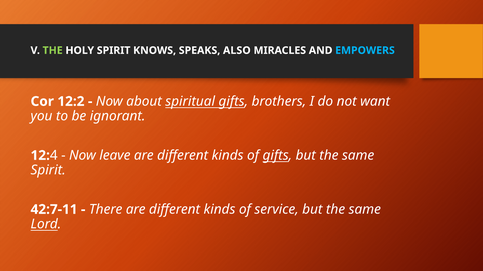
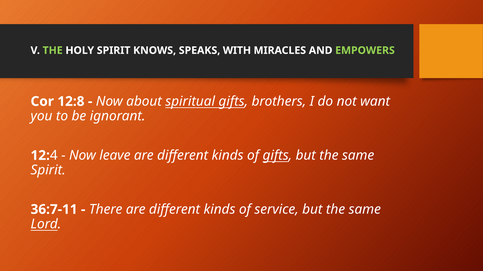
ALSO: ALSO -> WITH (237, 51)
EMPOWERS colour: light blue -> light green (365, 51)
12:2: 12:2 -> 12:8 (71, 102)
42:7-11: 42:7-11 -> 36:7-11 (54, 210)
